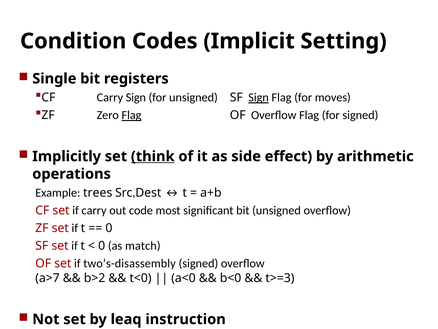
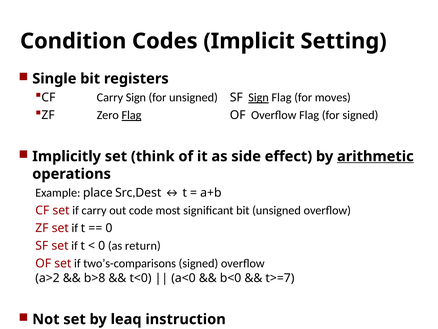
think underline: present -> none (153, 156)
arithmetic underline: none -> present (375, 156)
trees: trees -> place (98, 193)
match: match -> return (143, 246)
two’s-disassembly: two’s-disassembly -> two’s-comparisons (130, 263)
a>7: a>7 -> a>2 (47, 278)
b>2: b>2 -> b>8 (95, 278)
t>=3: t>=3 -> t>=7 (280, 278)
